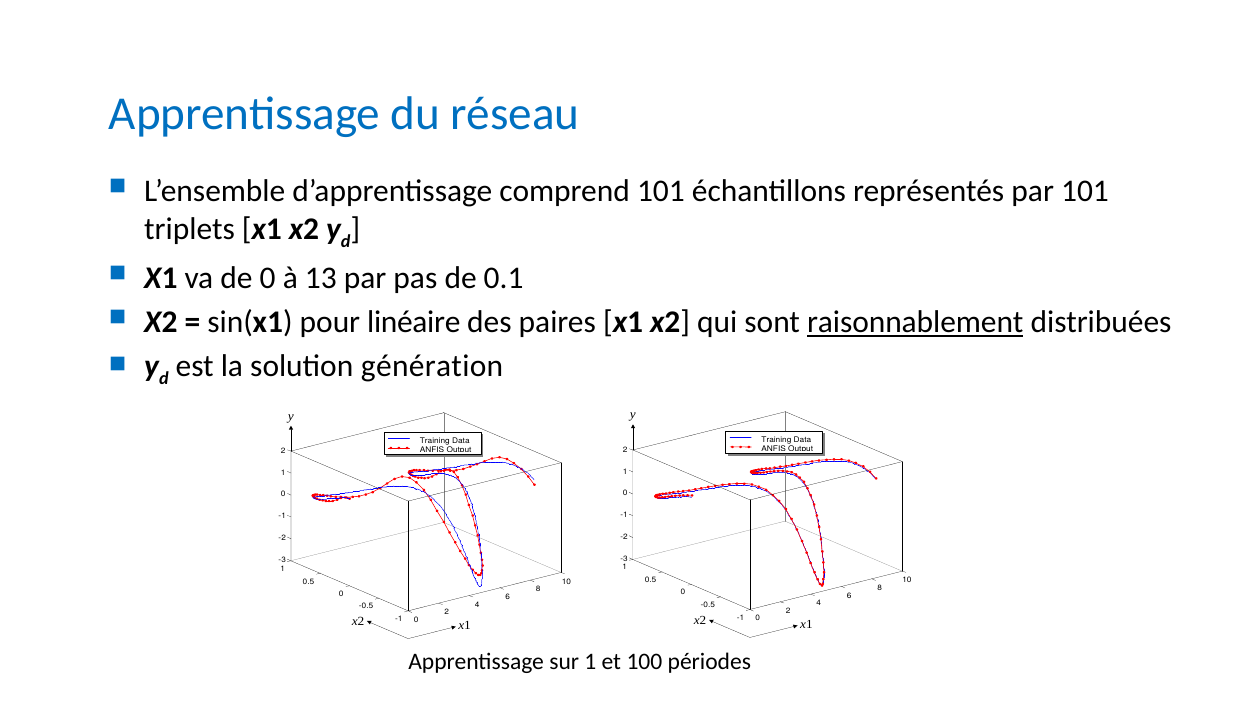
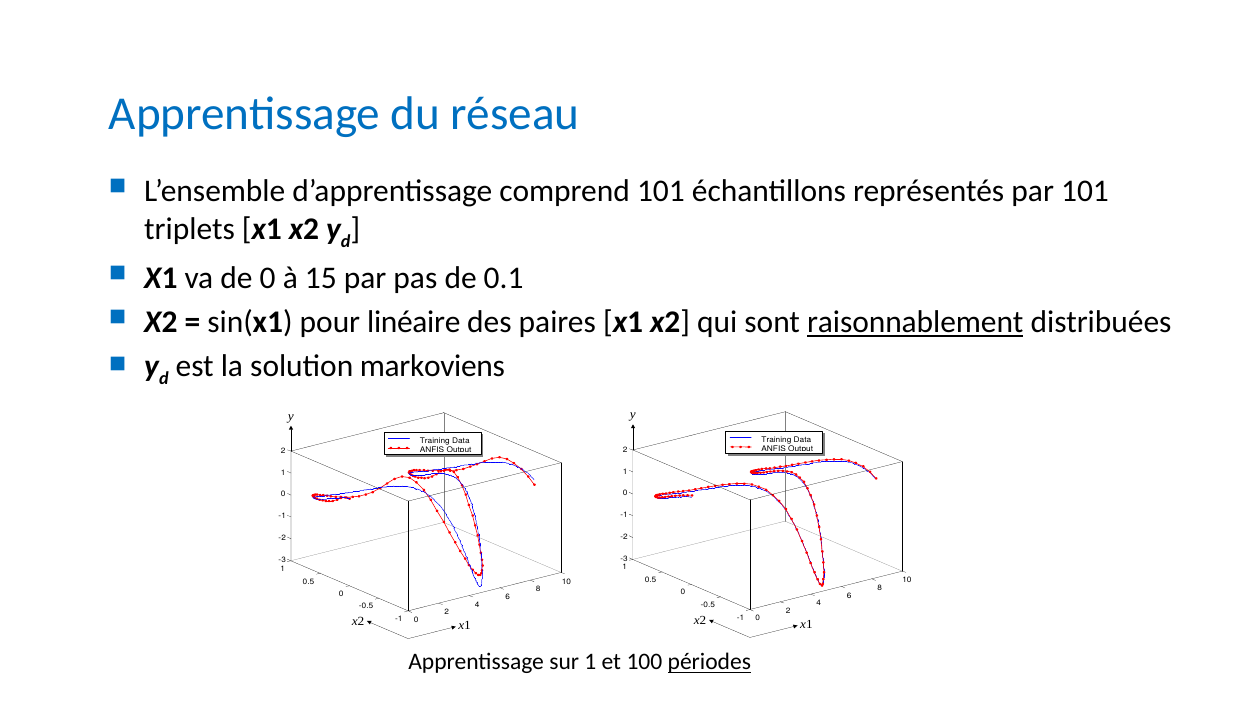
13: 13 -> 15 (321, 278)
génération: génération -> markoviens (432, 366)
périodes underline: none -> present (709, 662)
